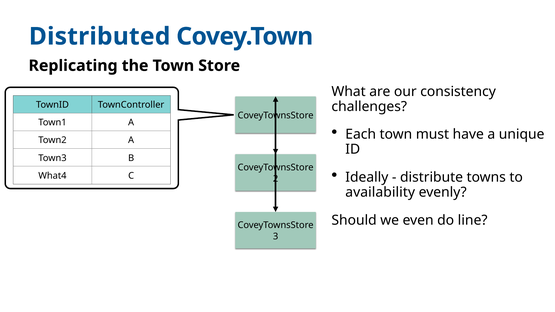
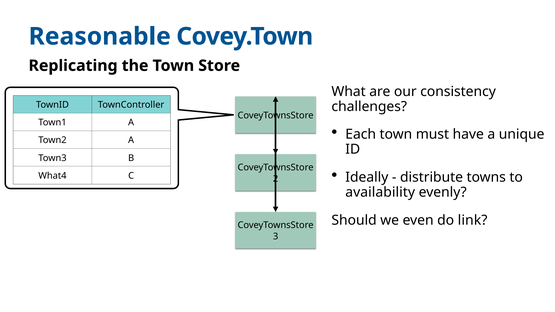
Distributed: Distributed -> Reasonable (100, 36)
line: line -> link (473, 220)
